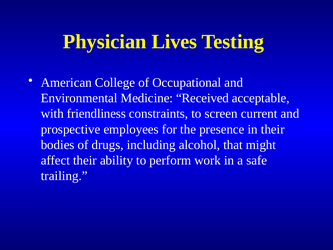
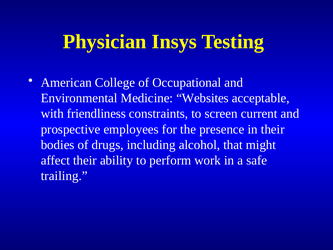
Lives: Lives -> Insys (174, 42)
Received: Received -> Websites (203, 98)
